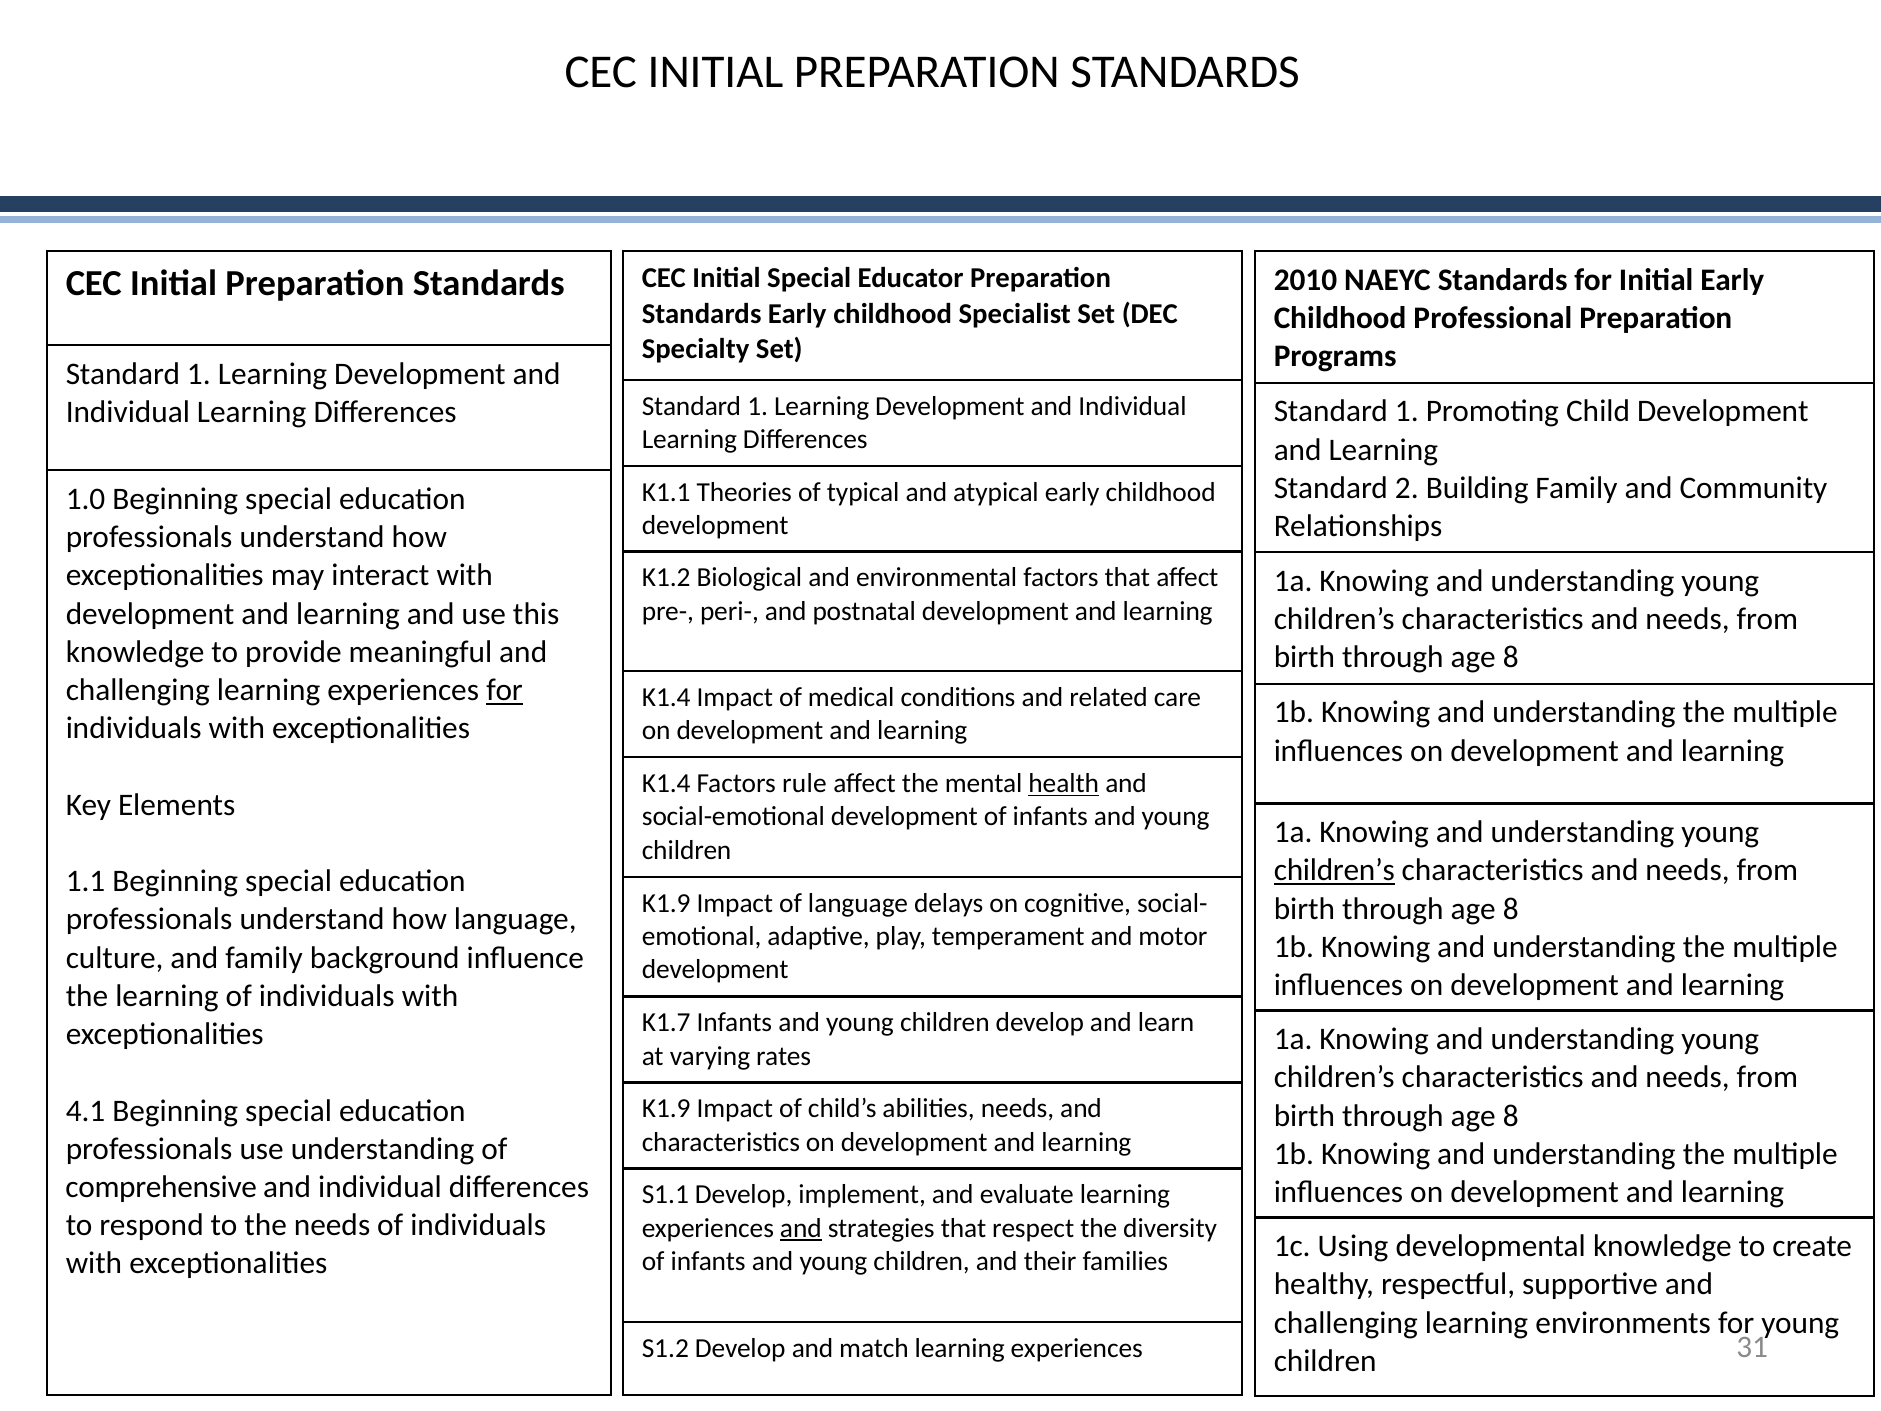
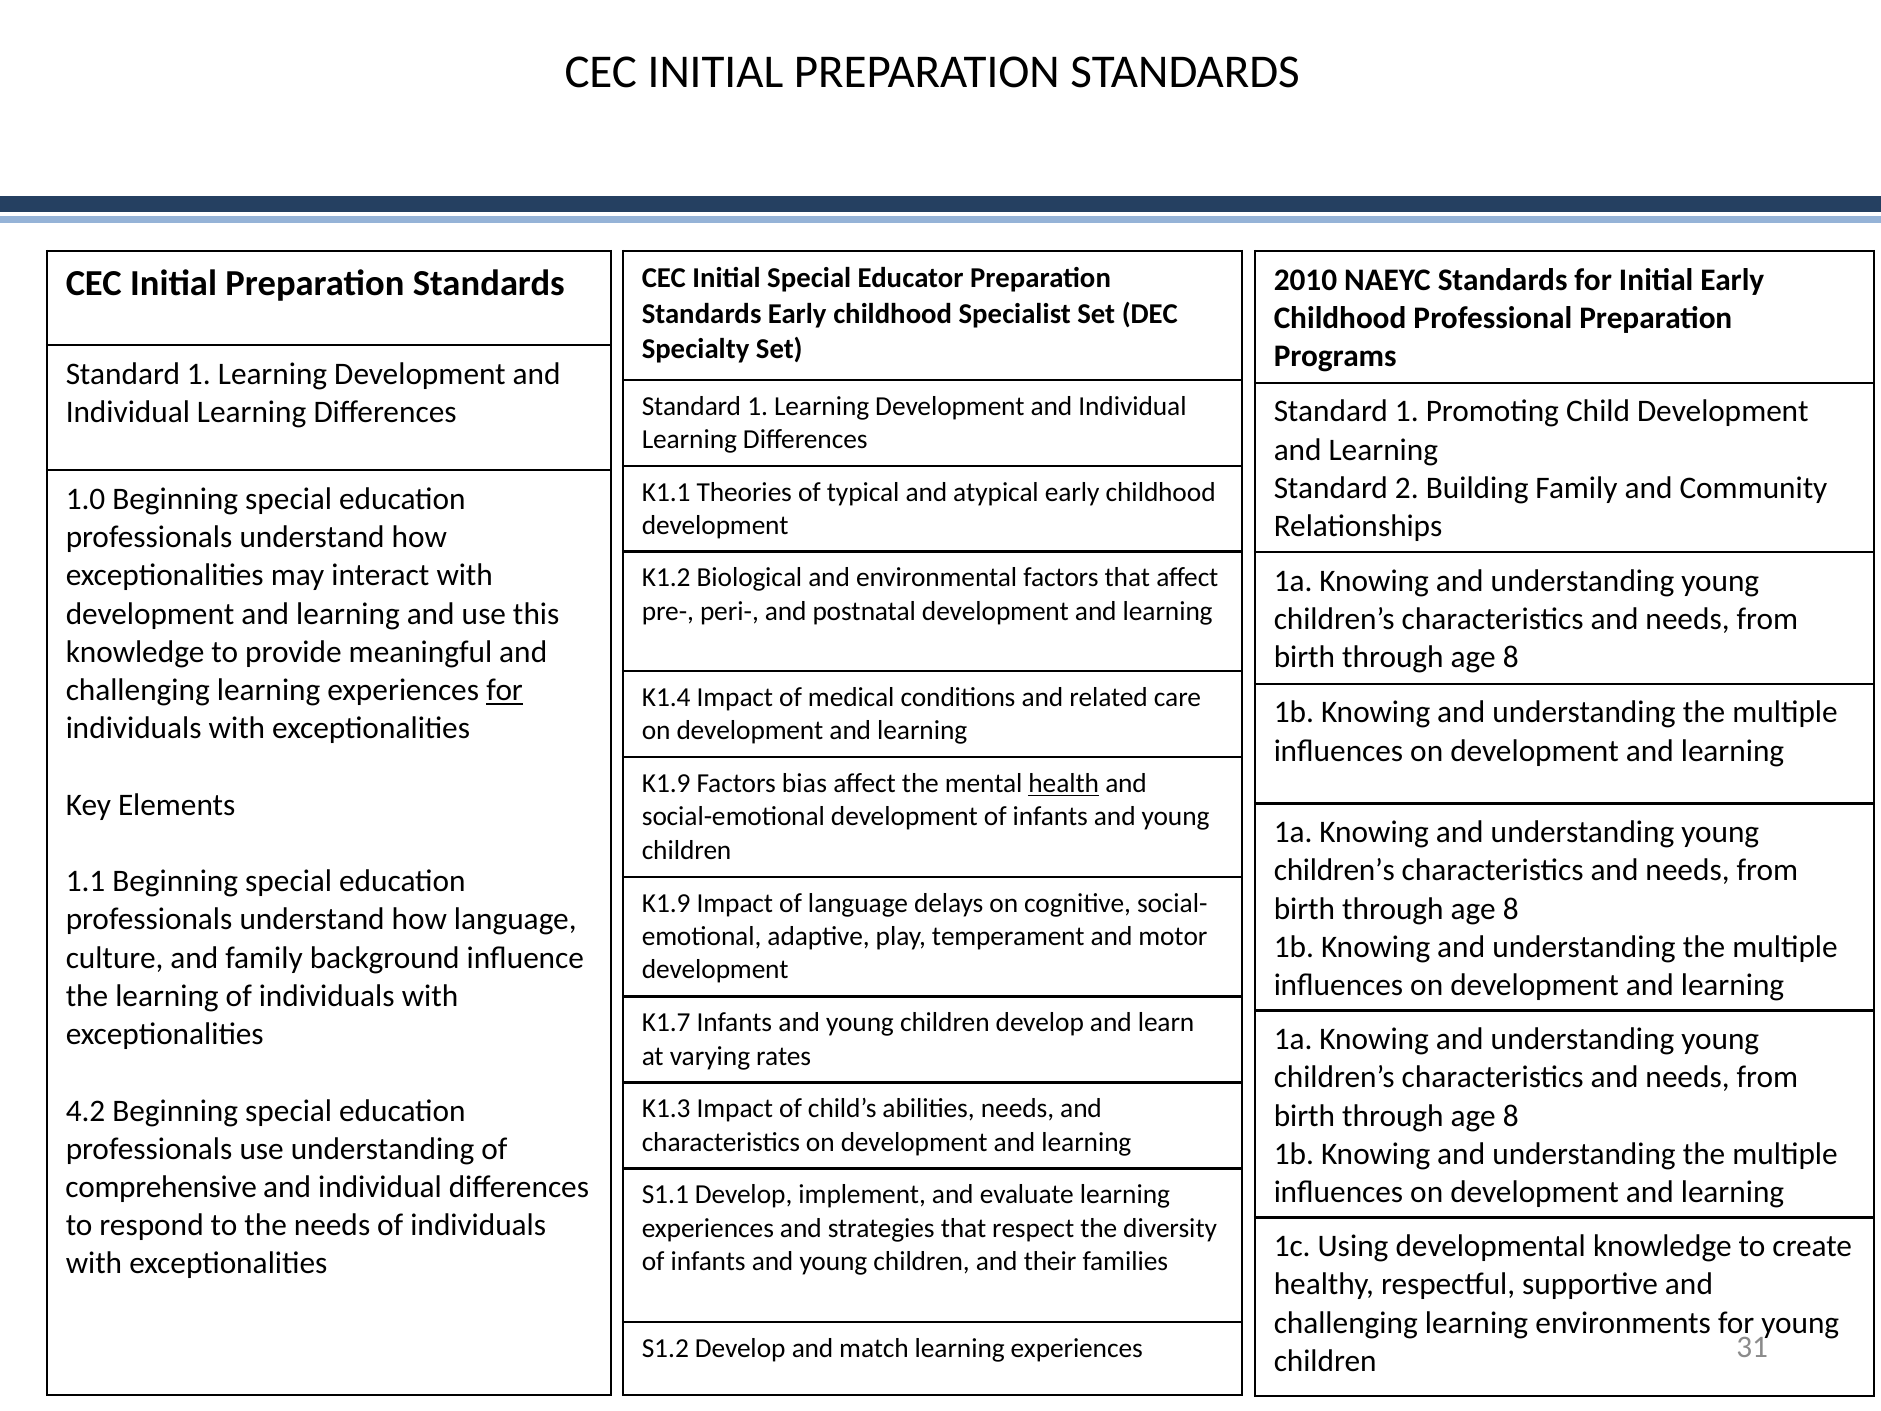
K1.4: K1.4 -> K1.9 (666, 783)
rule: rule -> bias (804, 783)
children’s underline: present -> none (1334, 870)
4.1: 4.1 -> 4.2 (86, 1110)
K1.9: K1.9 -> K1.3 (666, 1109)
and underline: present -> none (801, 1228)
